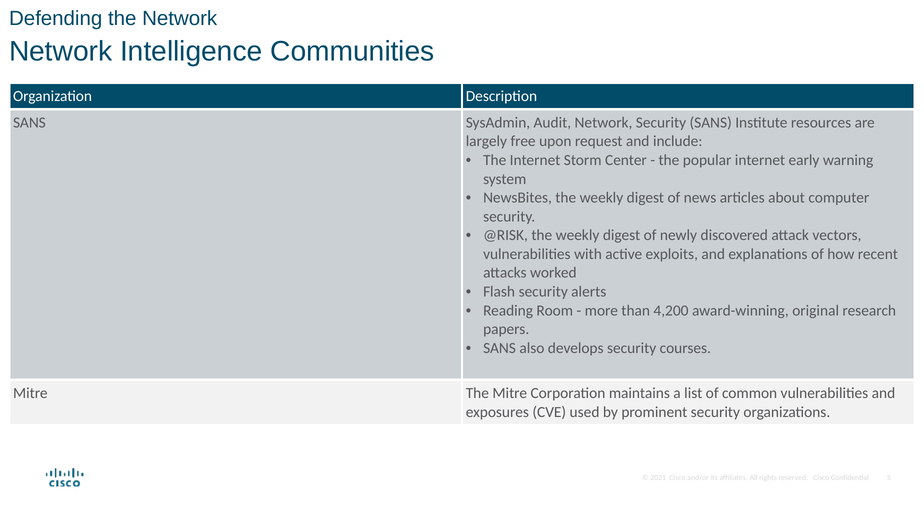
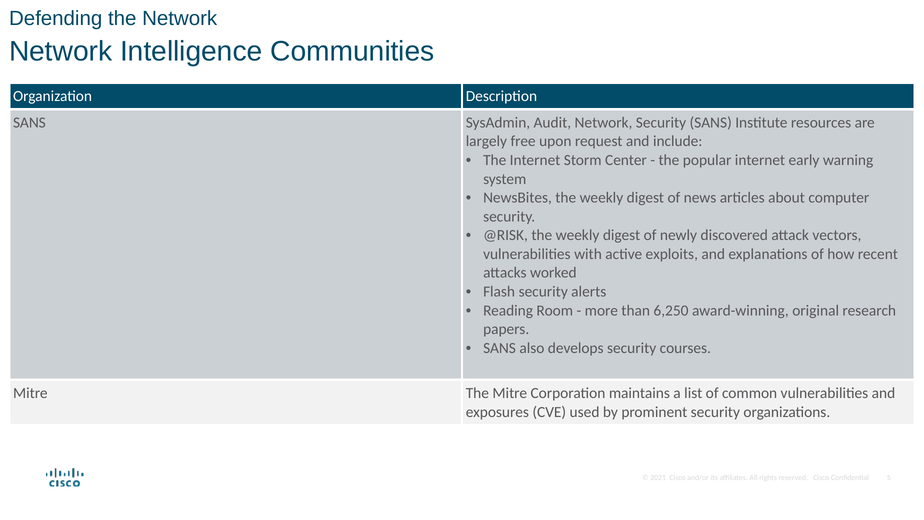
4,200: 4,200 -> 6,250 (671, 310)
